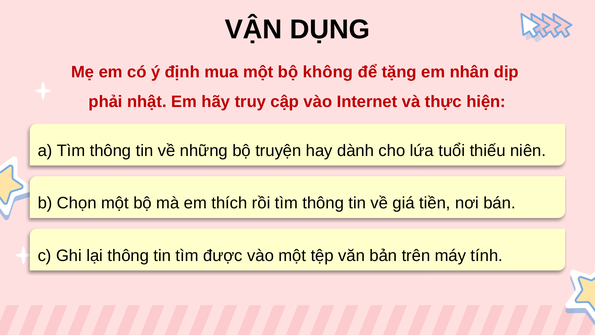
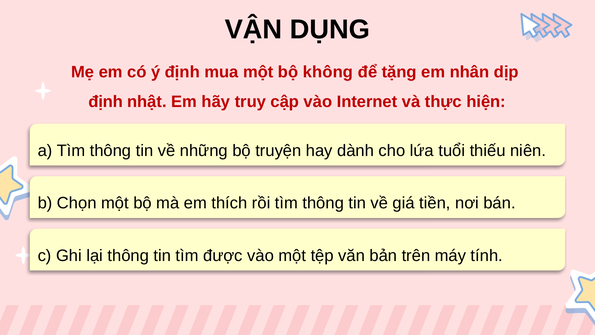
phải: phải -> định (106, 102)
